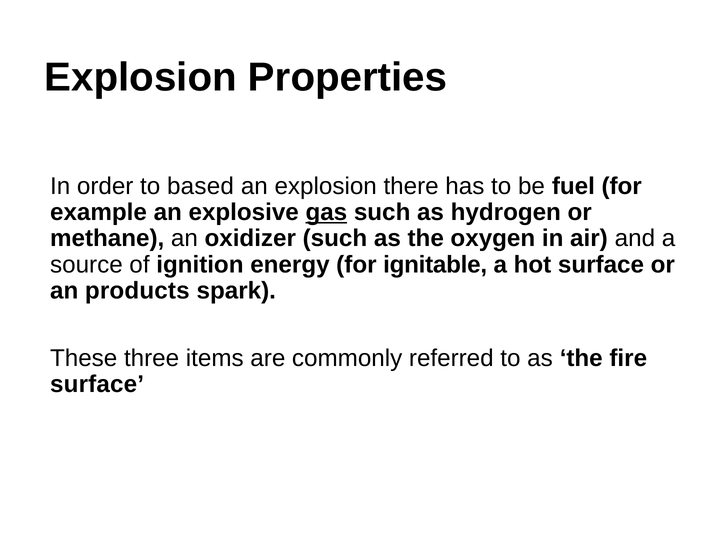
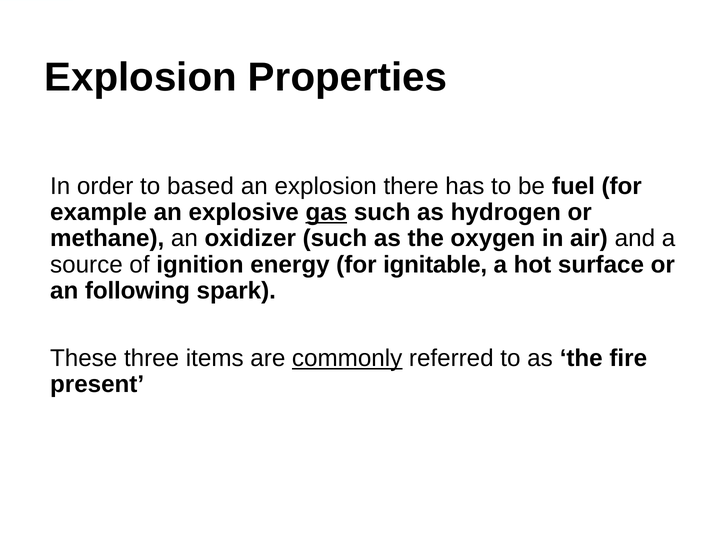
products: products -> following (137, 290)
commonly underline: none -> present (347, 358)
surface: surface -> present (97, 384)
